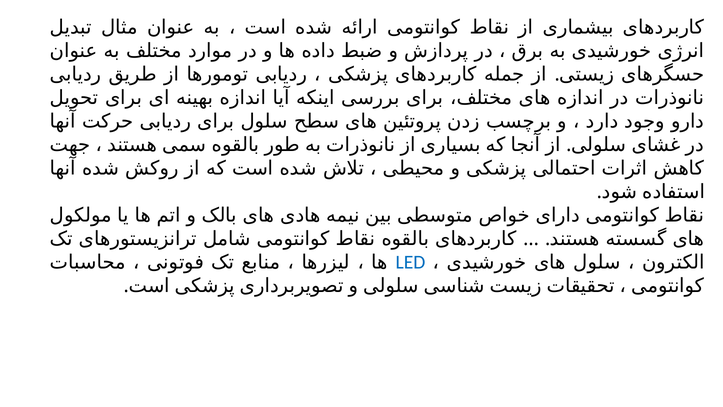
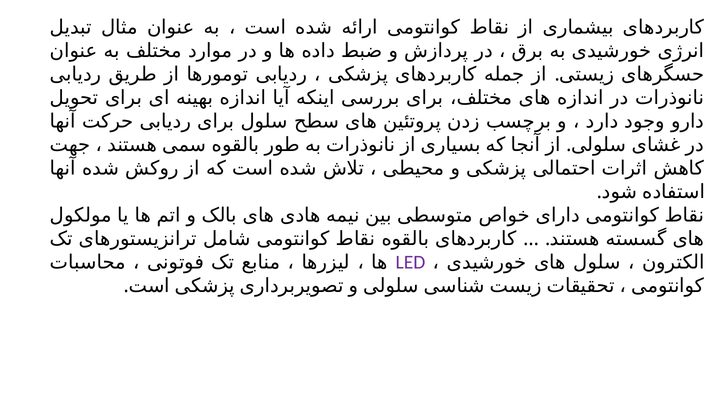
LED colour: blue -> purple (410, 262)
